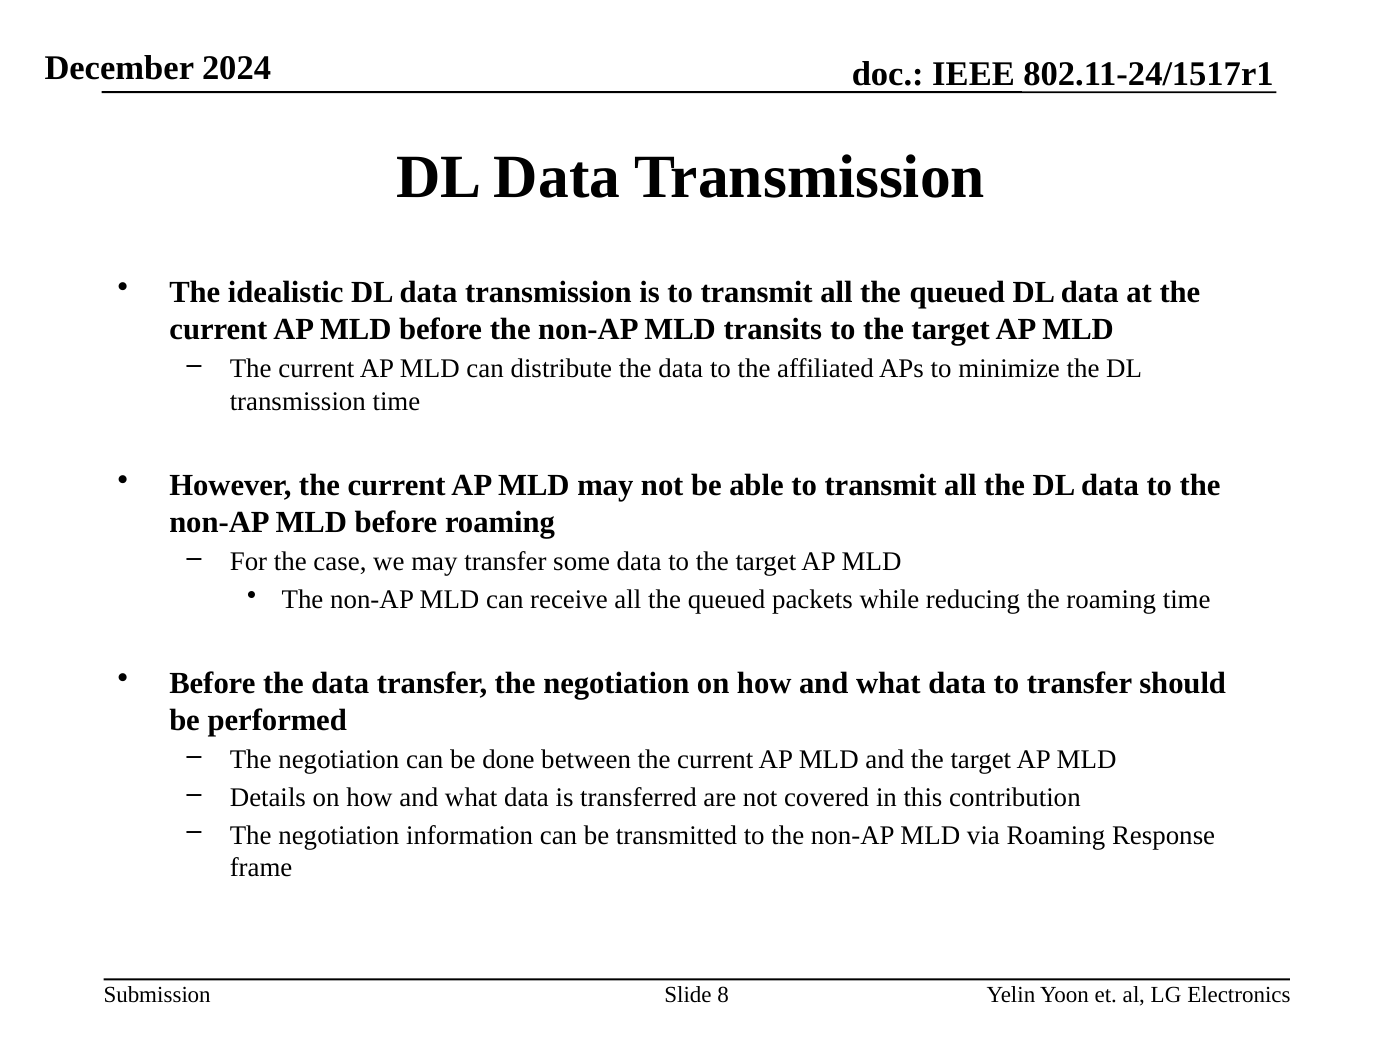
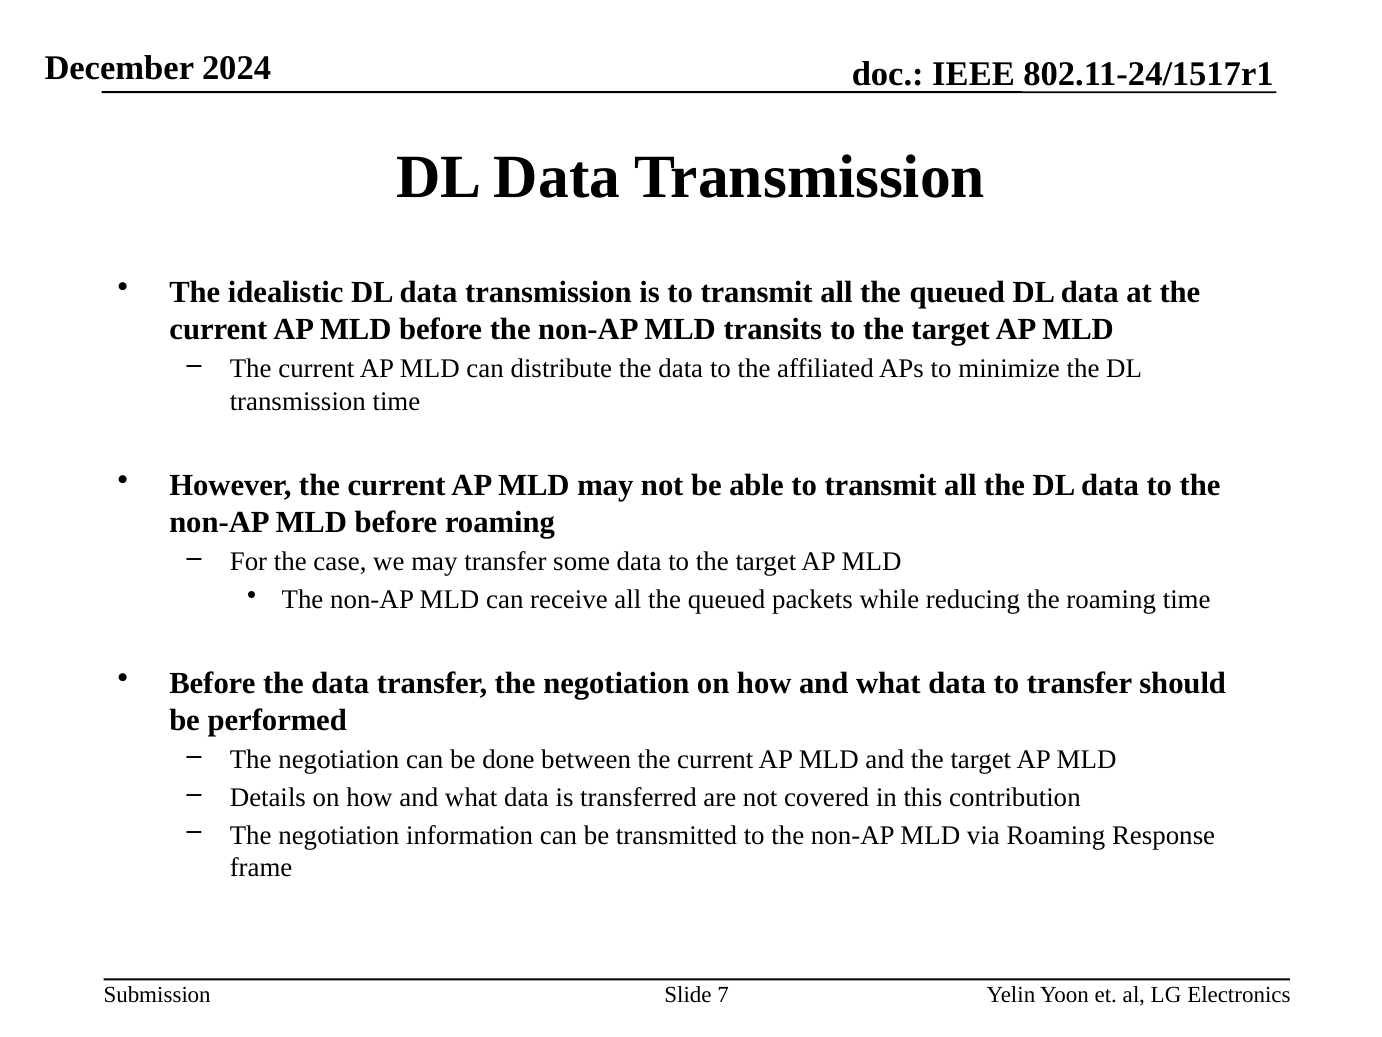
8: 8 -> 7 (723, 994)
